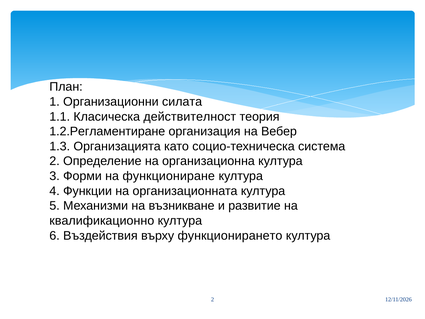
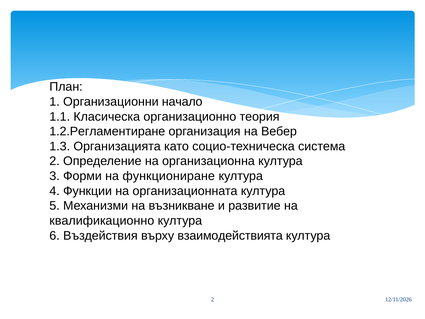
силата: силата -> начало (182, 102)
действителност: действителност -> организационно (190, 116)
функционирането: функционирането -> взаимодействията (230, 235)
